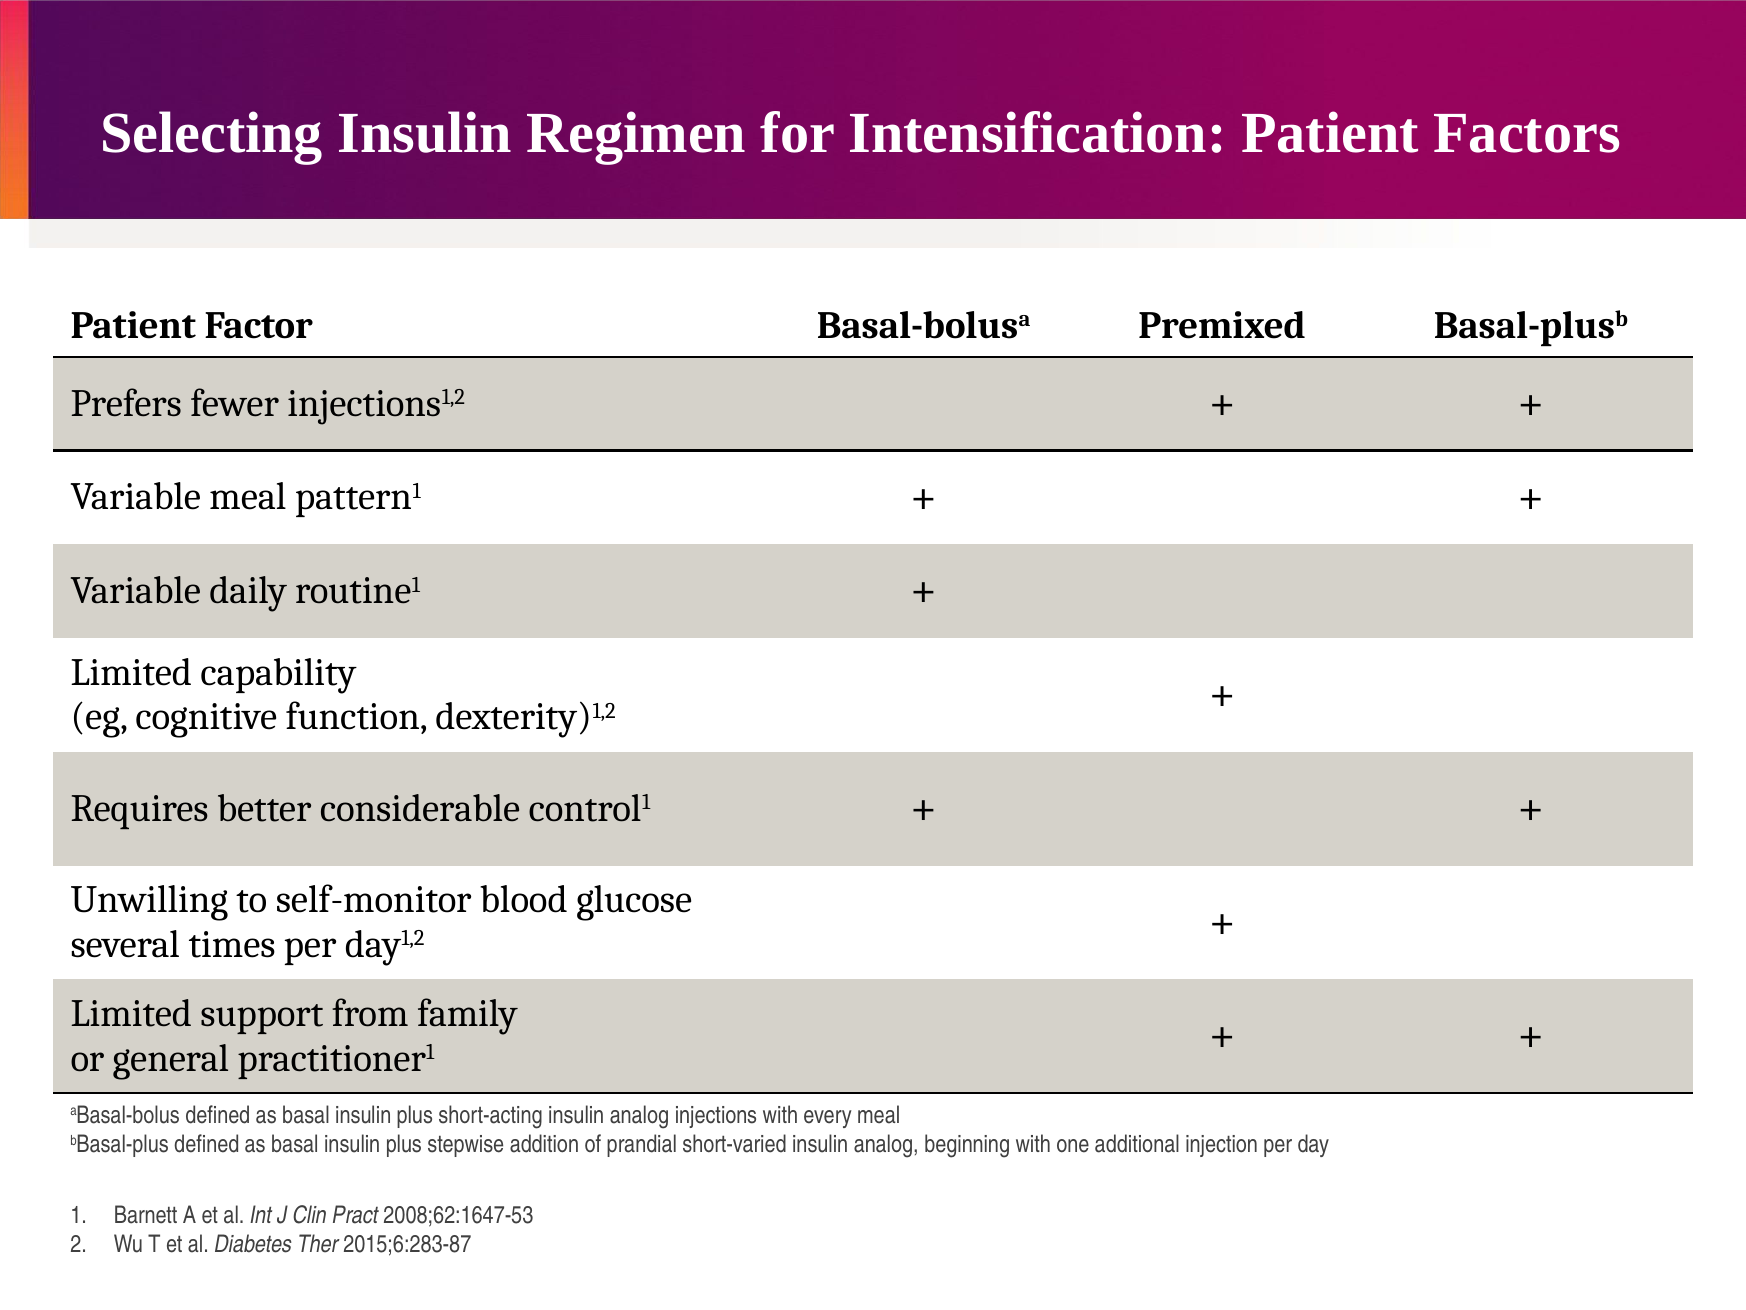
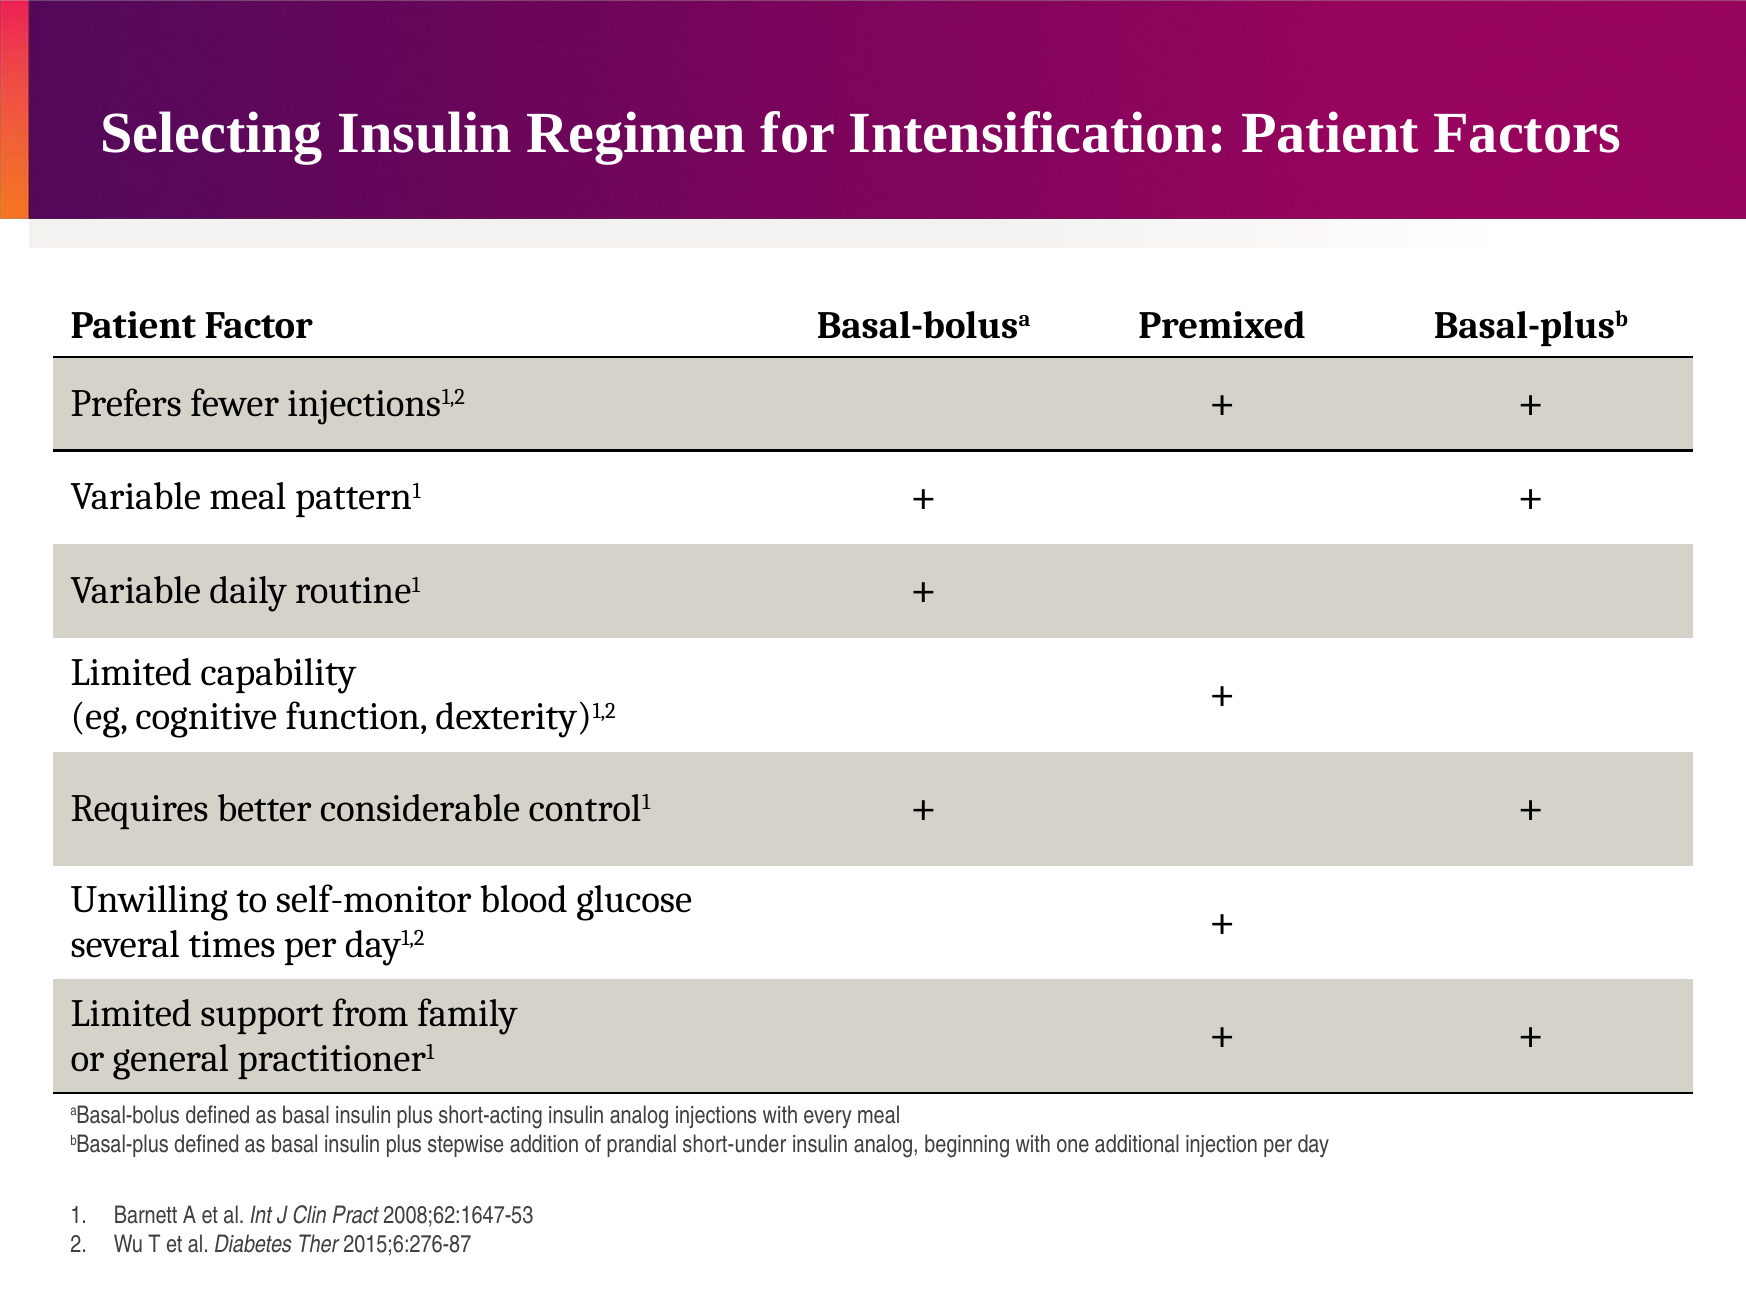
short-varied: short-varied -> short-under (734, 1144)
2015;6:283-87: 2015;6:283-87 -> 2015;6:276-87 (407, 1244)
